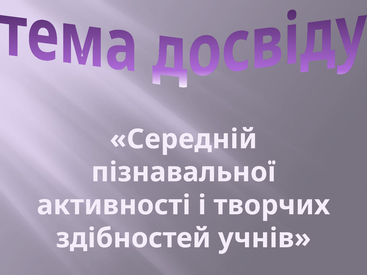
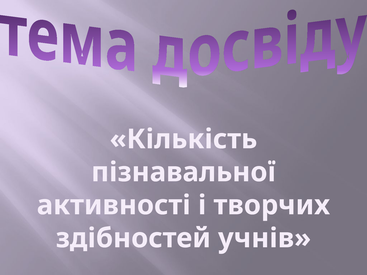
Середній: Середній -> Кількість (184, 139)
